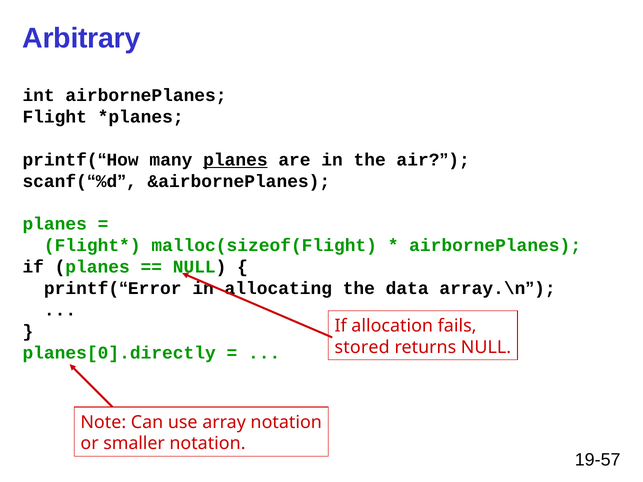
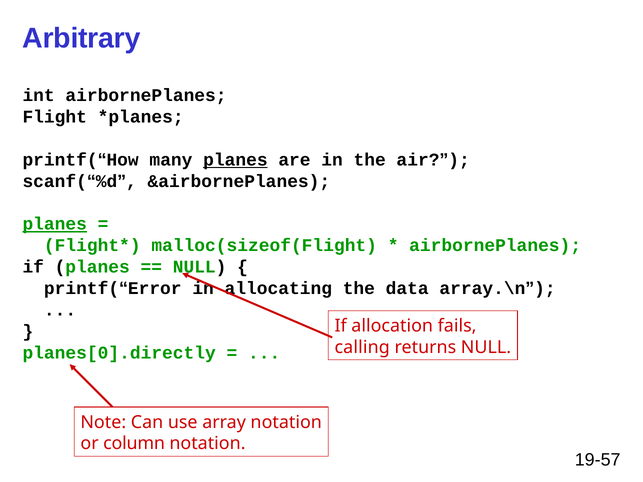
planes underline: none -> present (55, 224)
stored: stored -> calling (362, 347)
smaller: smaller -> column (134, 444)
